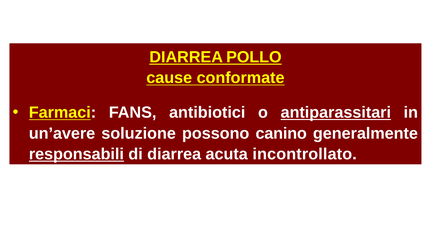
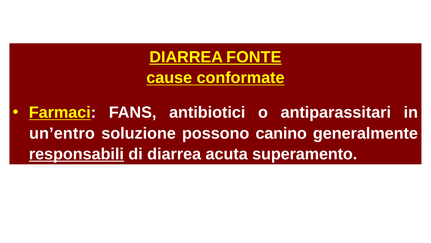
POLLO: POLLO -> FONTE (254, 57)
antiparassitari underline: present -> none (336, 112)
un’avere: un’avere -> un’entro (62, 133)
incontrollato: incontrollato -> superamento (305, 154)
